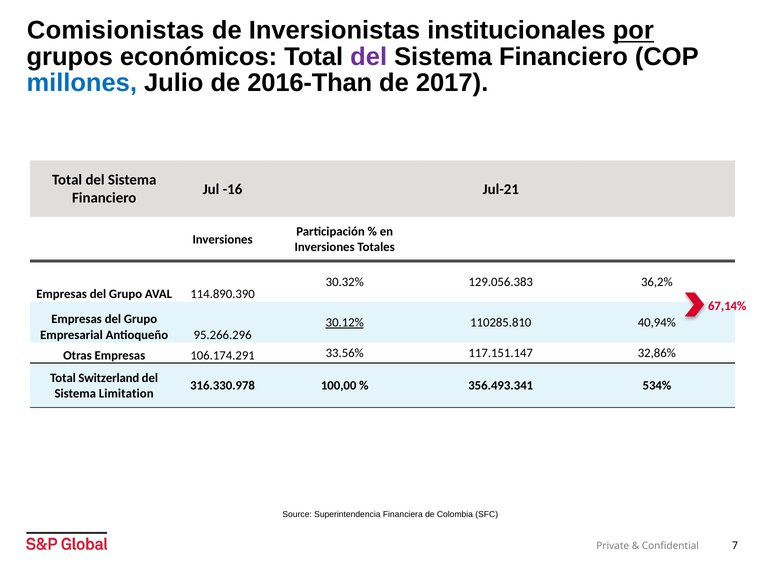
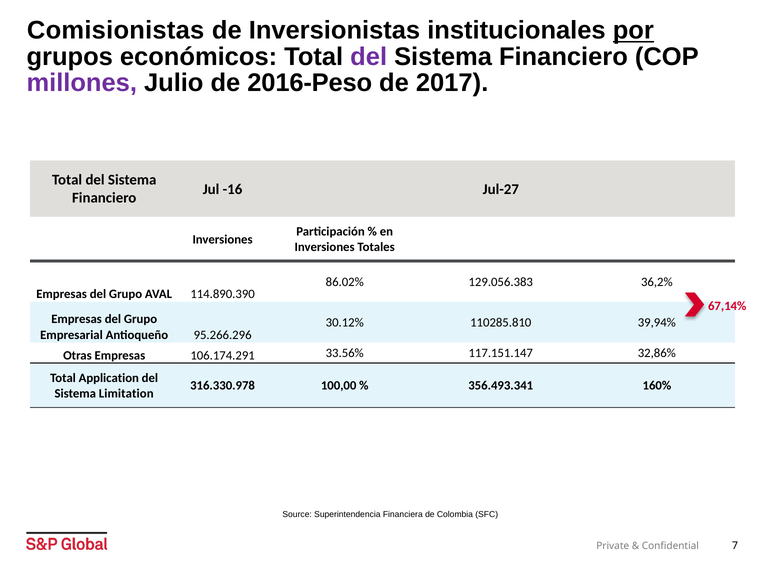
millones colour: blue -> purple (82, 83)
2016-Than: 2016-Than -> 2016-Peso (310, 83)
Jul-21: Jul-21 -> Jul-27 (501, 189)
30.32%: 30.32% -> 86.02% (345, 282)
30.12% underline: present -> none (345, 322)
40,94%: 40,94% -> 39,94% (657, 322)
Switzerland: Switzerland -> Application (109, 378)
534%: 534% -> 160% (657, 386)
